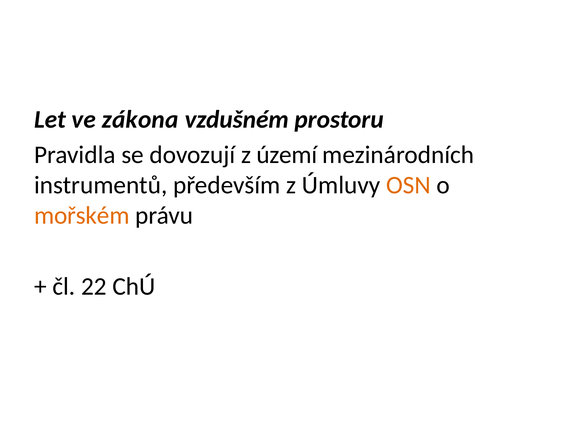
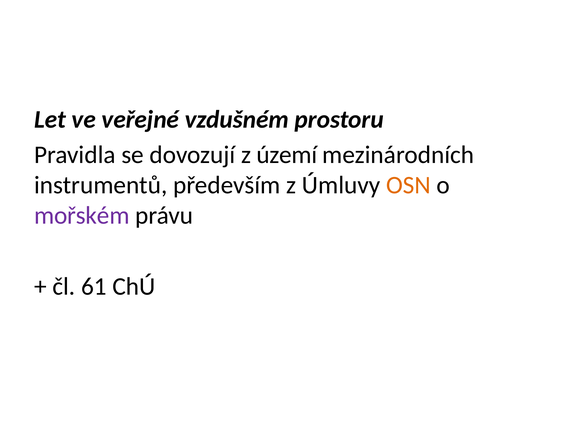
zákona: zákona -> veřejné (140, 119)
mořském colour: orange -> purple (82, 215)
22: 22 -> 61 (94, 286)
